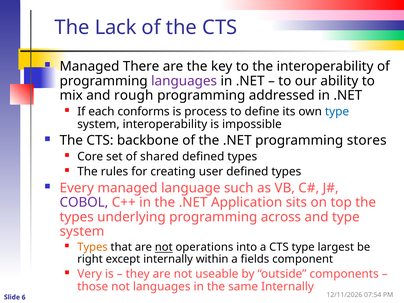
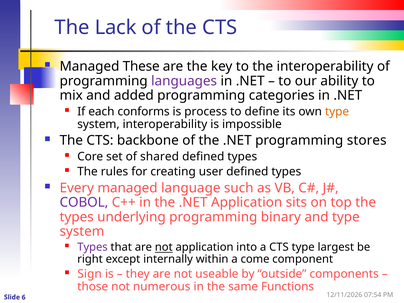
There: There -> These (141, 66)
rough: rough -> added (134, 96)
addressed: addressed -> categories (282, 96)
type colour: blue -> orange (337, 112)
across: across -> binary (281, 217)
Types colour: orange -> purple (92, 247)
not operations: operations -> application (204, 247)
fields: fields -> come (255, 259)
Very: Very -> Sign (90, 274)
not languages: languages -> numerous (162, 287)
same Internally: Internally -> Functions (288, 287)
